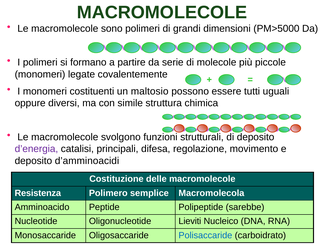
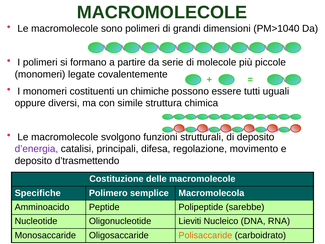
PM>5000: PM>5000 -> PM>1040 (276, 29)
maltosio: maltosio -> chimiche (150, 91)
d’amminoacidi: d’amminoacidi -> d’trasmettendo (87, 161)
Resistenza: Resistenza -> Specifiche (38, 193)
Polisaccaride colour: blue -> orange (205, 235)
